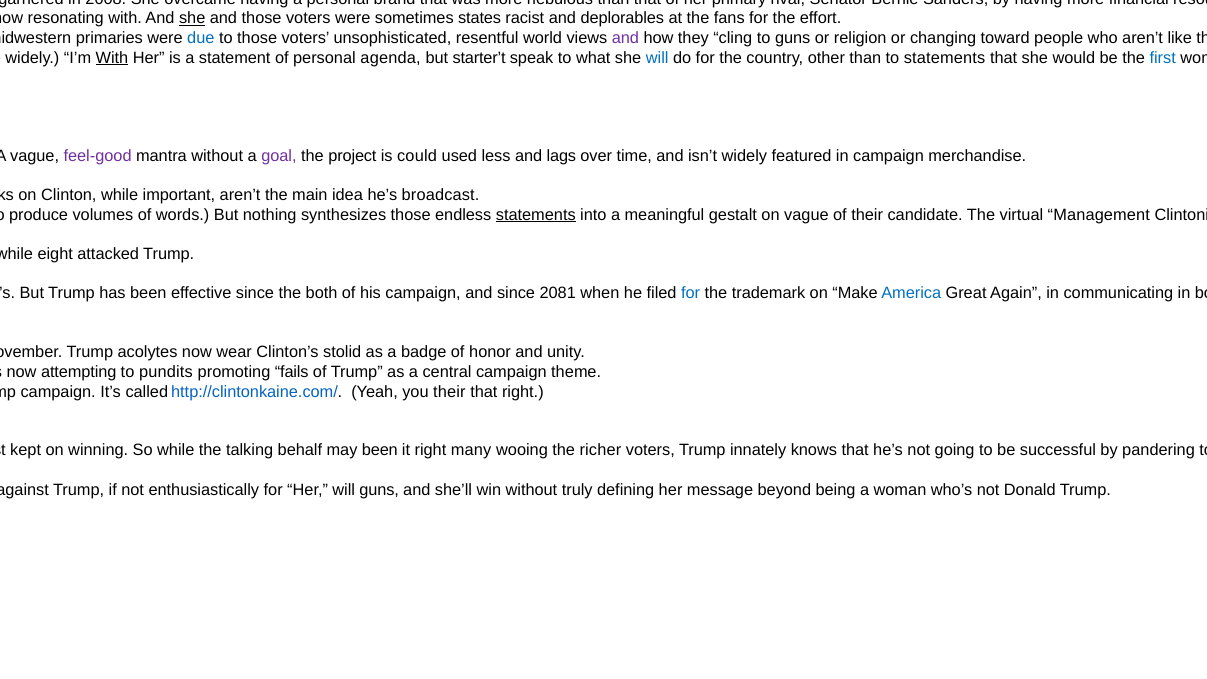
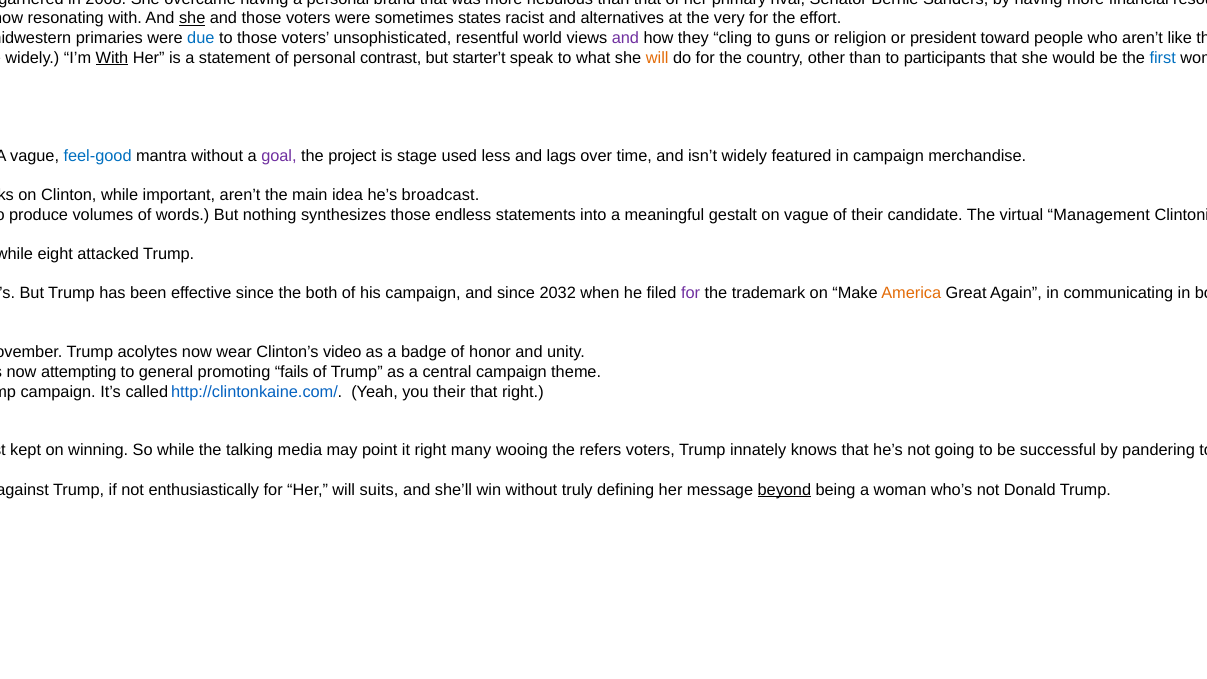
and deplorables: deplorables -> alternatives (622, 19)
the fans: fans -> very (729, 19)
or changing: changing -> president (943, 38)
personal agenda: agenda -> contrast (391, 58)
will colour: blue -> orange (657, 58)
to statements: statements -> participants (945, 58)
feel-good colour: purple -> blue (98, 156)
is could: could -> stage (417, 156)
statements underline: present -> none (536, 215)
2081: 2081 -> 2032 (558, 293)
for colour: blue -> purple (691, 293)
America colour: blue -> orange (911, 293)
Clinton’s stolid: stolid -> video (342, 352)
to pundits: pundits -> general (166, 372)
talking behalf: behalf -> media (300, 451)
may been: been -> point (380, 451)
the richer: richer -> refers (600, 451)
will guns: guns -> suits (379, 490)
beyond underline: none -> present (784, 490)
